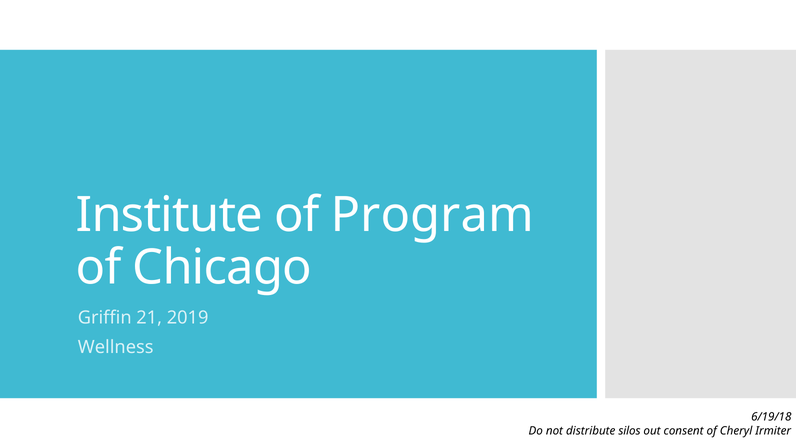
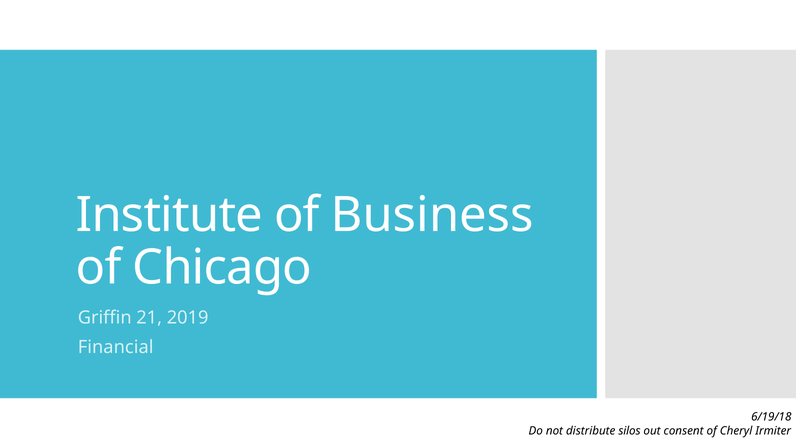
Program: Program -> Business (432, 215)
Wellness: Wellness -> Financial (116, 347)
